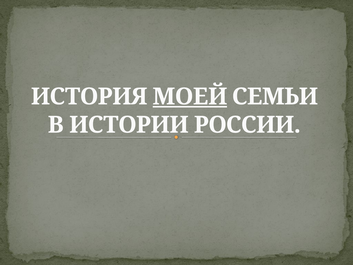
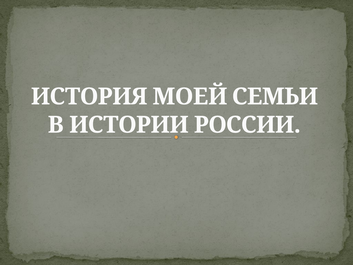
МОЕЙ underline: present -> none (190, 97)
